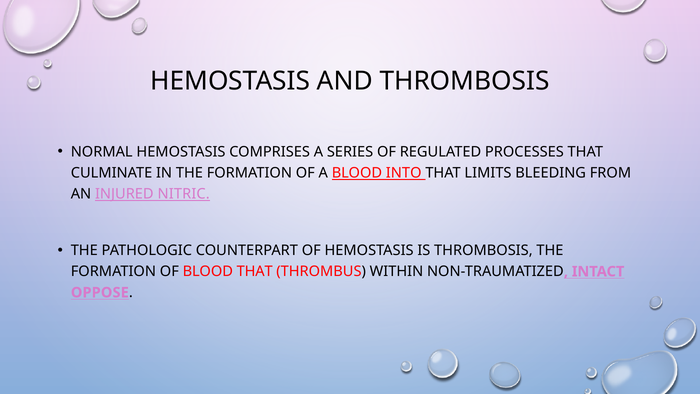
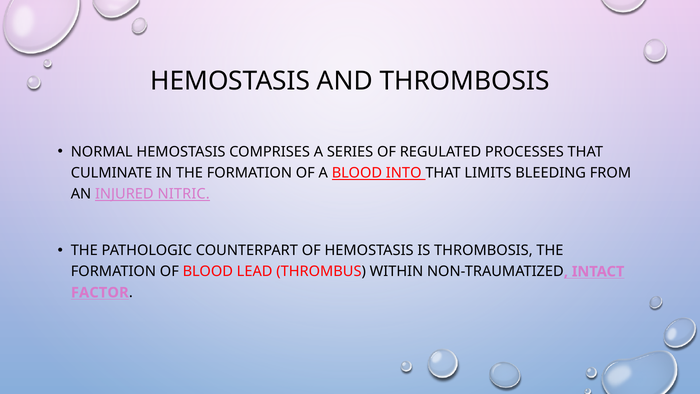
BLOOD THAT: THAT -> LEAD (255, 271)
OPPOSE: OPPOSE -> FACTOR (100, 292)
